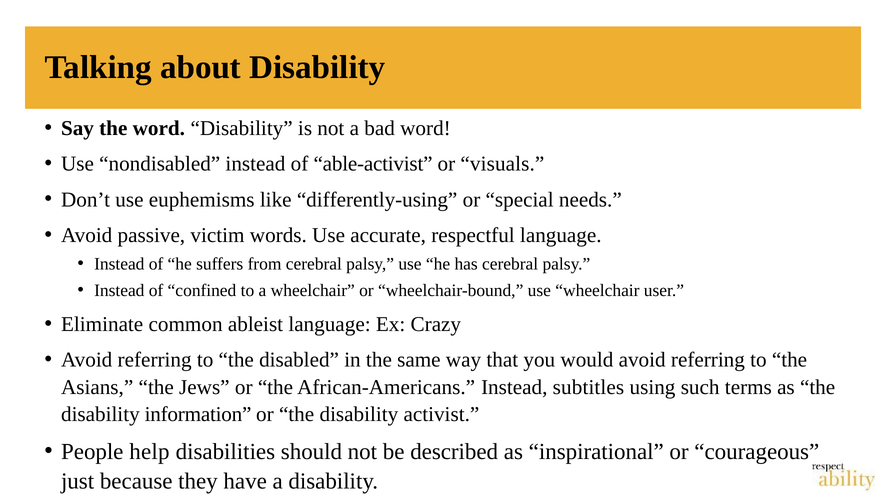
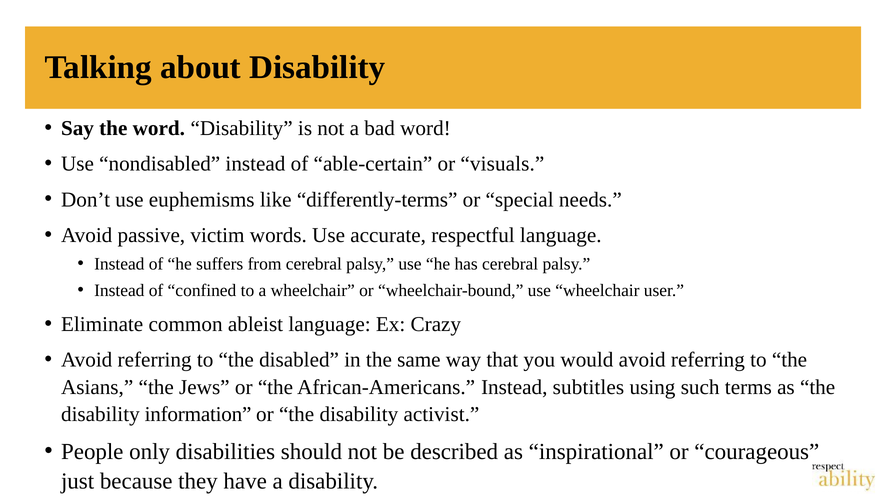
able-activist: able-activist -> able-certain (373, 164)
differently-using: differently-using -> differently-terms (377, 200)
help: help -> only (150, 452)
